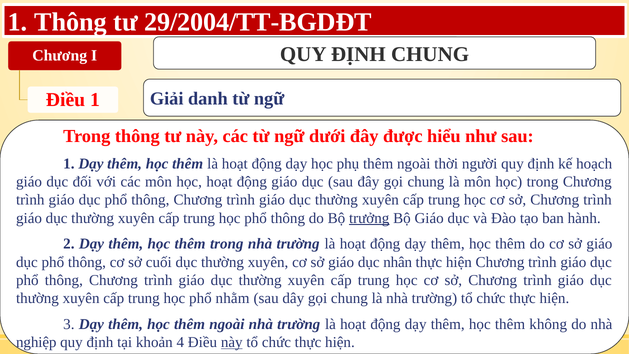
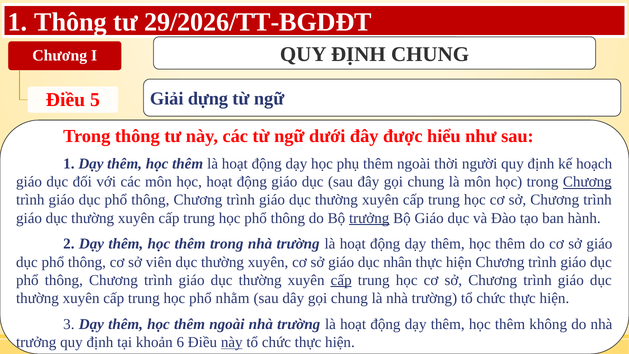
29/2004/TT-BGDĐT: 29/2004/TT-BGDĐT -> 29/2026/TT-BGDĐT (258, 22)
Điều 1: 1 -> 5 (95, 99)
danh: danh -> dựng (208, 99)
Chương underline: none -> present (587, 182)
cuối: cuối -> viên (159, 262)
cấp underline: none -> present (341, 280)
nghiệp: nghiệp -> trưởng (36, 342)
4: 4 -> 6 (180, 342)
